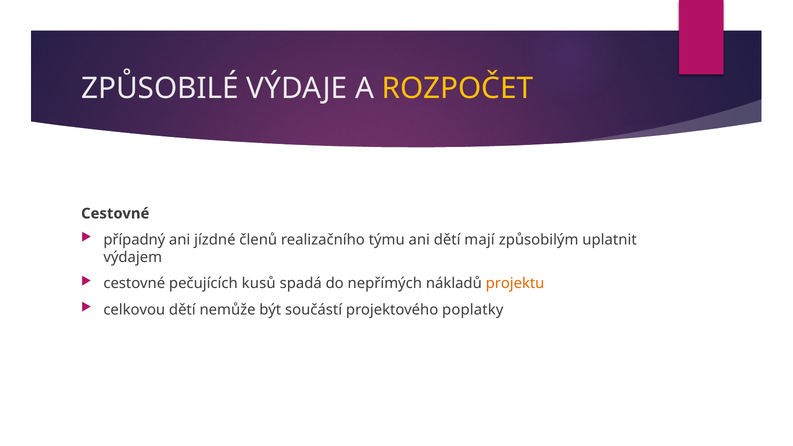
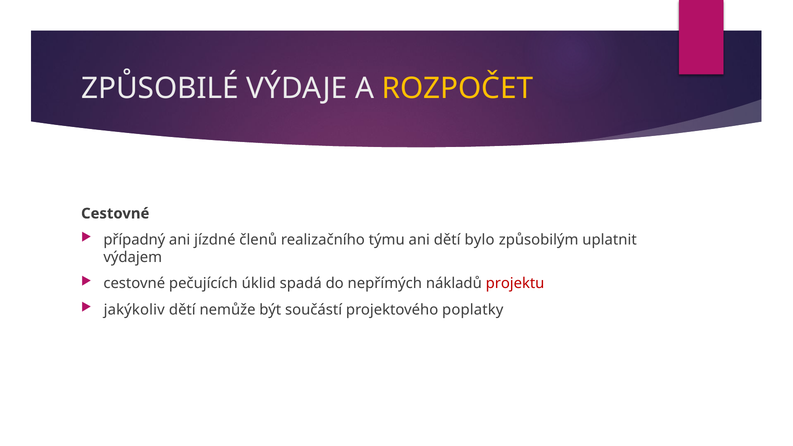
mají: mají -> bylo (480, 240)
kusů: kusů -> úklid (259, 284)
projektu colour: orange -> red (515, 284)
celkovou: celkovou -> jakýkoliv (134, 310)
